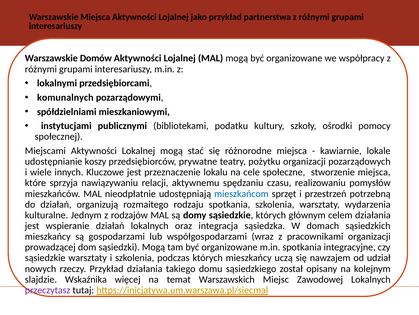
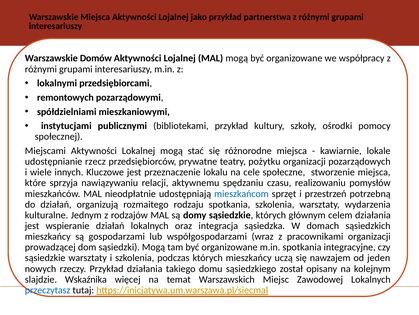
komunalnych: komunalnych -> remontowych (65, 97)
bibliotekami podatku: podatku -> przykład (231, 126)
koszy: koszy -> rzecz (95, 161)
udział: udział -> jeden (379, 257)
przeczytasz colour: purple -> blue (48, 290)
